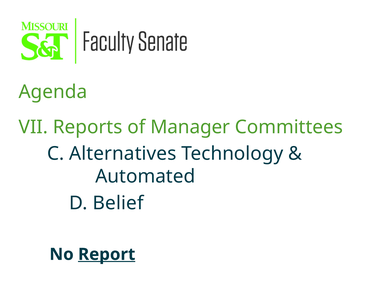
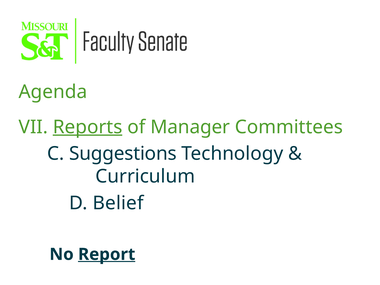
Reports underline: none -> present (88, 127)
Alternatives: Alternatives -> Suggestions (123, 154)
Automated: Automated -> Curriculum (145, 176)
